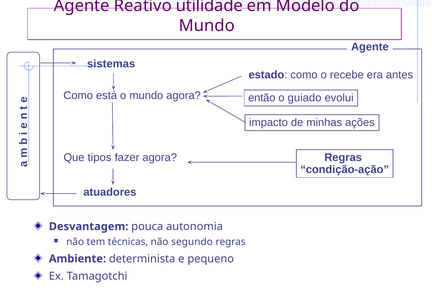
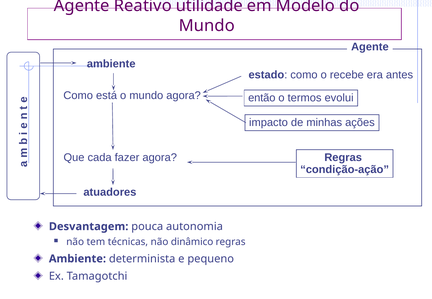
sistemas: sistemas -> ambiente (111, 64)
guiado: guiado -> termos (305, 98)
tipos: tipos -> cada (100, 158)
segundo: segundo -> dinâmico (192, 242)
